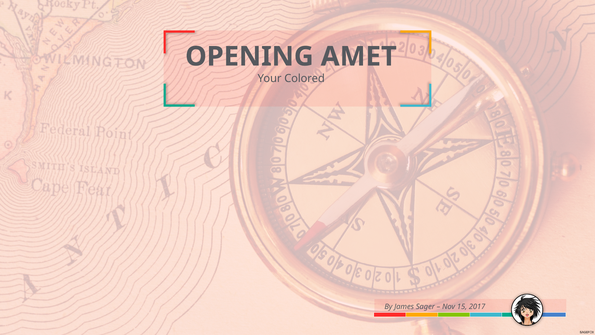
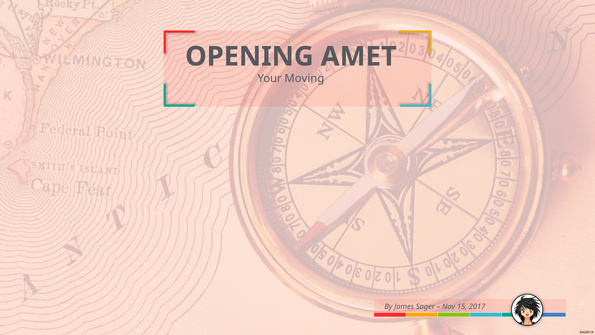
Colored: Colored -> Moving (304, 78)
